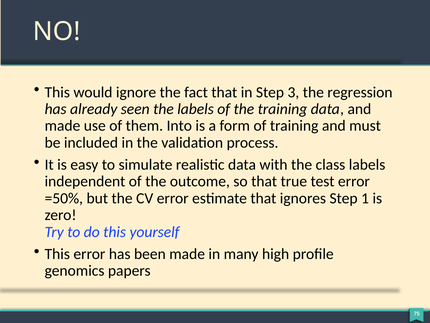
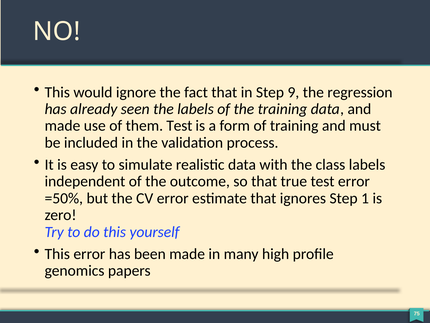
3: 3 -> 9 (293, 92)
them Into: Into -> Test (179, 126)
